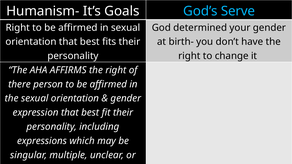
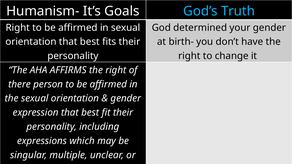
Serve: Serve -> Truth (238, 11)
